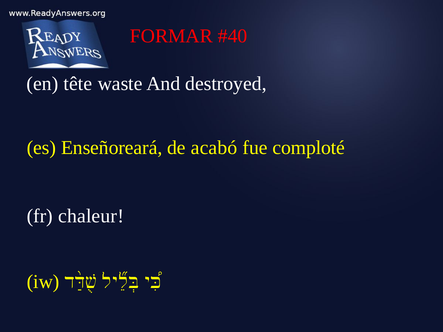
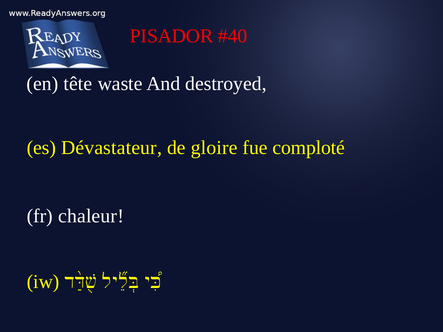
FORMAR: FORMAR -> PISADOR (171, 36)
Enseñoreará: Enseñoreará -> Dévastateur (112, 148)
acabó: acabó -> gloire (214, 148)
